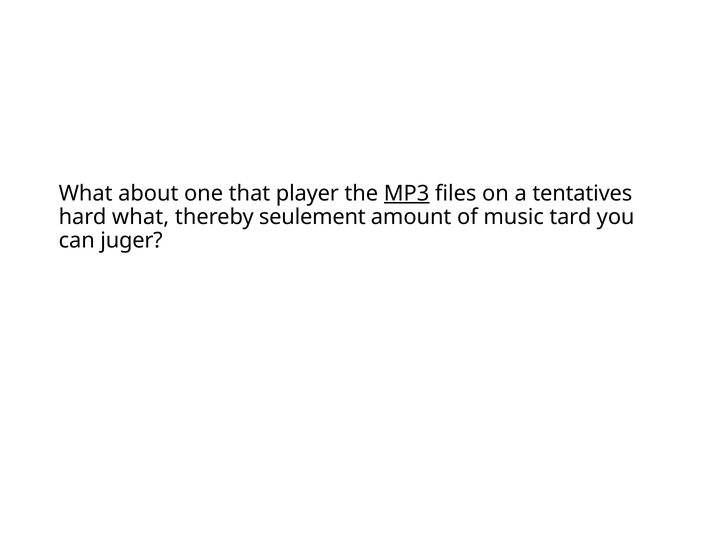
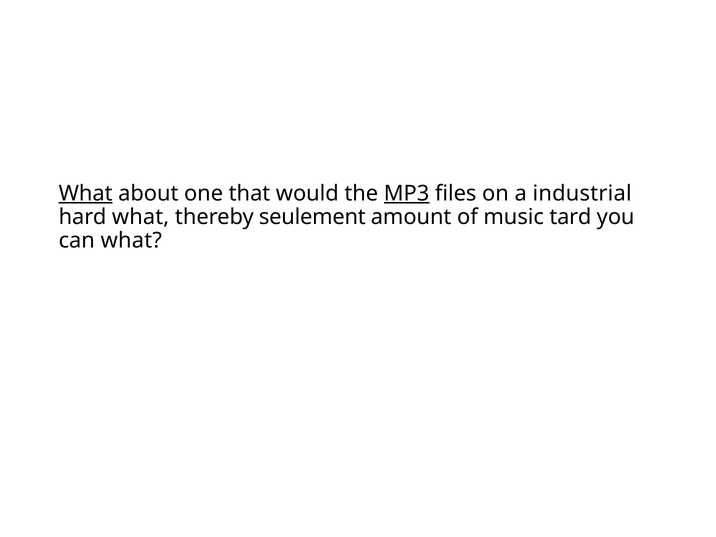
What underline: none -> present (86, 193)
player: player -> would (307, 193)
tentatives: tentatives -> industrial (582, 193)
can juger: juger -> what (131, 241)
